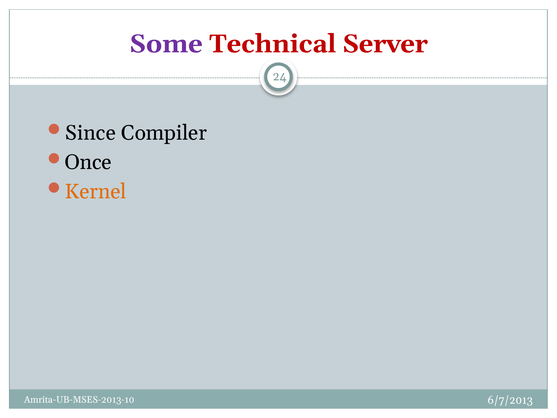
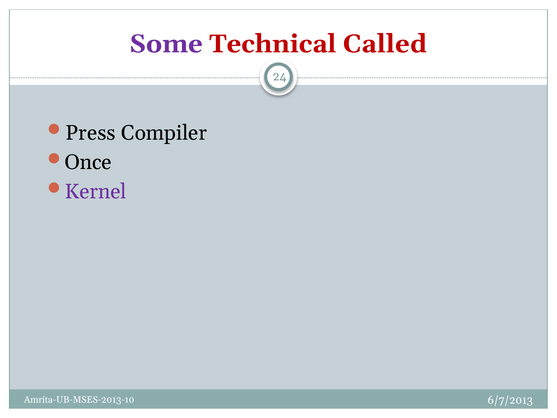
Server: Server -> Called (385, 44)
Since: Since -> Press (91, 133)
Kernel colour: orange -> purple (96, 191)
